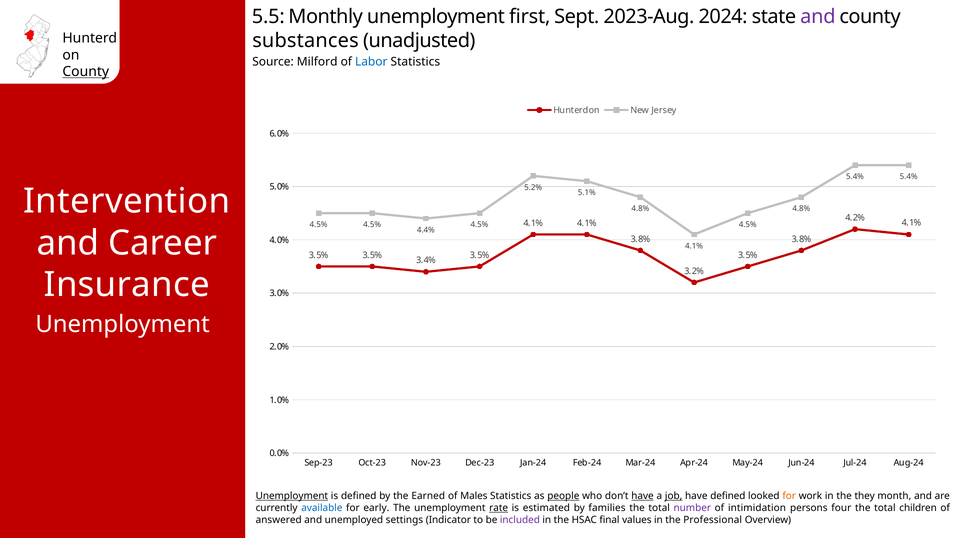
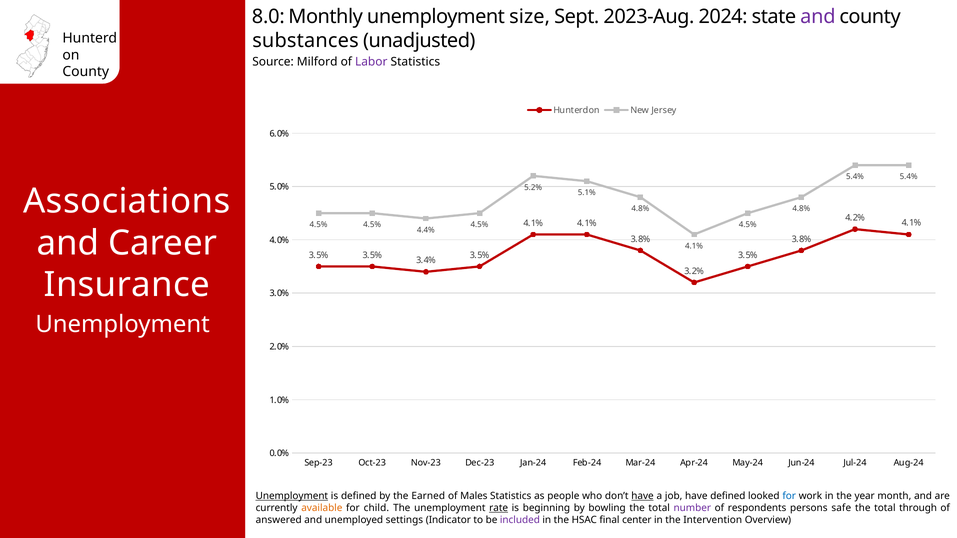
5.5: 5.5 -> 8.0 (268, 17)
first: first -> size (530, 17)
Labor colour: blue -> purple (371, 62)
County underline: present -> none (86, 72)
Intervention: Intervention -> Associations (127, 201)
people underline: present -> none (563, 496)
job underline: present -> none (674, 496)
for colour: orange -> blue (789, 496)
they: they -> year (865, 496)
available colour: blue -> orange (322, 508)
early: early -> child (376, 508)
estimated: estimated -> beginning (546, 508)
families: families -> bowling (607, 508)
intimidation: intimidation -> respondents (757, 508)
four: four -> safe (841, 508)
children: children -> through (918, 508)
values: values -> center (637, 520)
Professional: Professional -> Intervention (713, 520)
